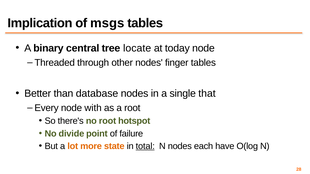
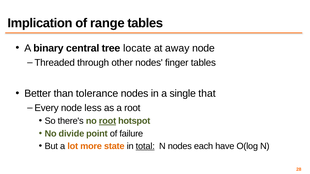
msgs: msgs -> range (107, 23)
today: today -> away (177, 48)
database: database -> tolerance (97, 94)
with: with -> less (93, 108)
root underline: none -> present (107, 121)
